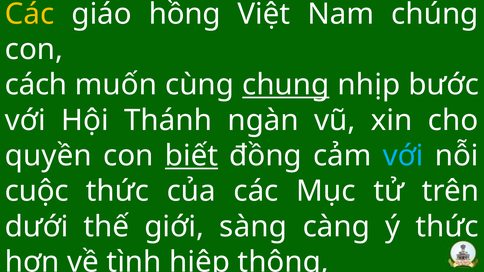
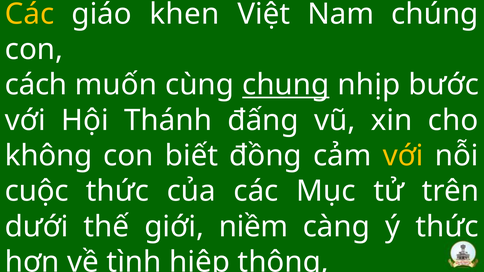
hồng: hồng -> khen (185, 14)
ngàn: ngàn -> đấng (263, 120)
quyền: quyền -> không (49, 156)
biết underline: present -> none (191, 156)
với colour: light blue -> yellow (403, 156)
sàng: sàng -> niềm (253, 227)
